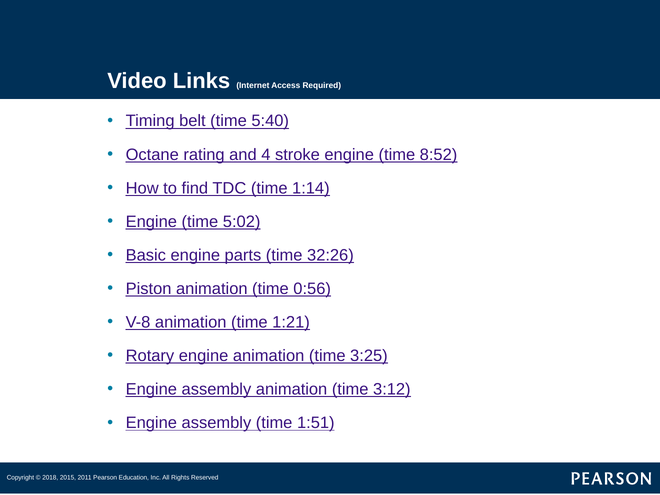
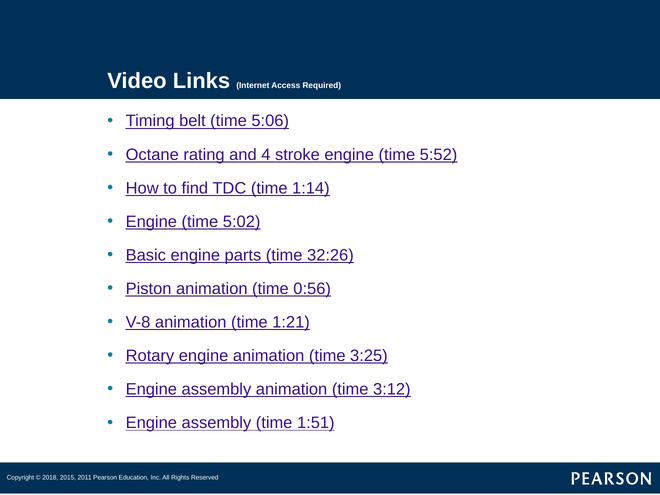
5:40: 5:40 -> 5:06 (270, 121)
8:52: 8:52 -> 5:52 (439, 155)
